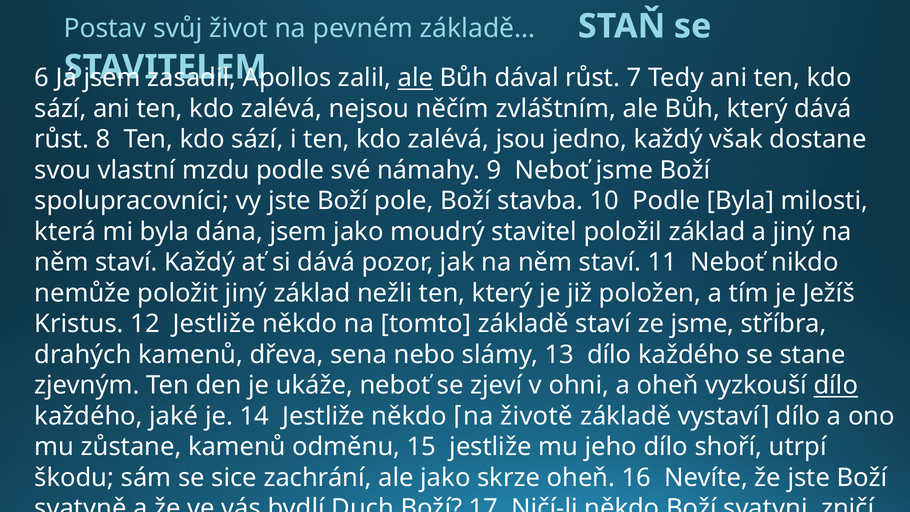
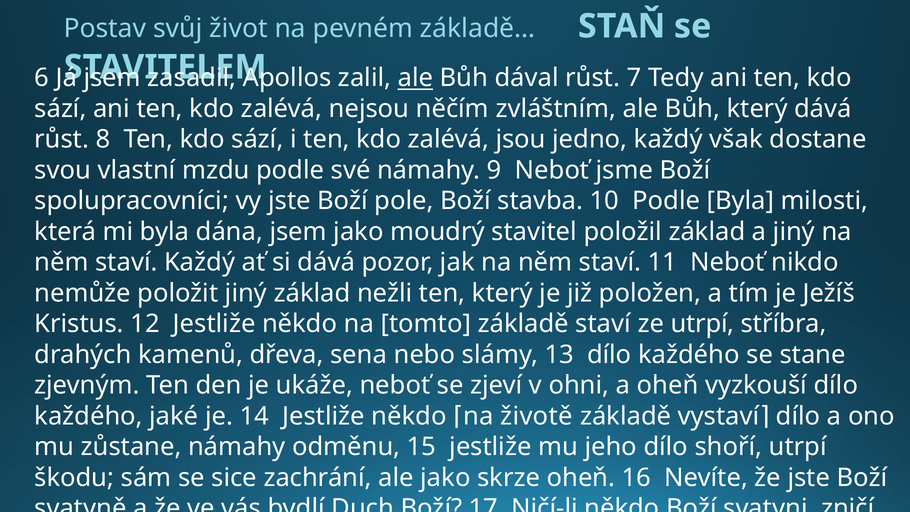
ze jsme: jsme -> utrpí (702, 324)
dílo underline: present -> none (836, 385)
zůstane kamenů: kamenů -> námahy (237, 447)
